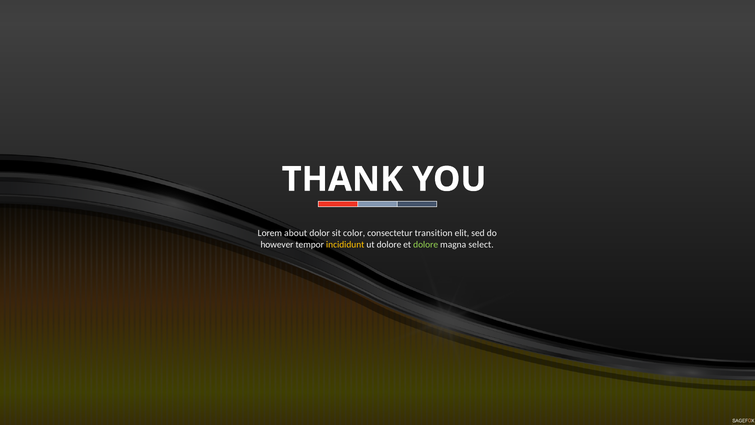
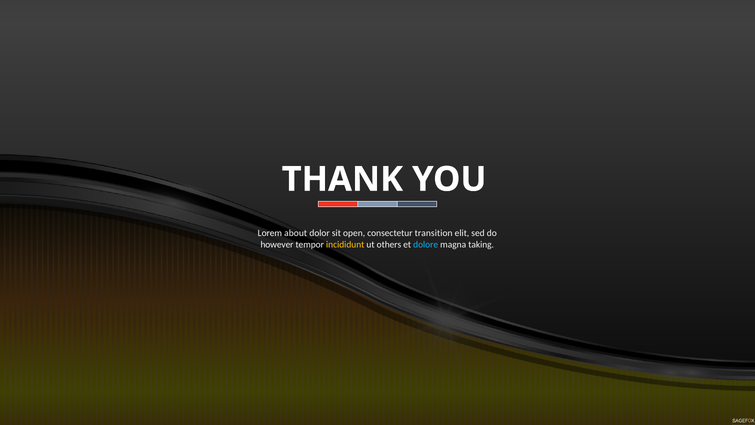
color: color -> open (354, 233)
ut dolore: dolore -> others (389, 244)
dolore colour: light green -> light blue (426, 244)
select: select -> taking (481, 244)
